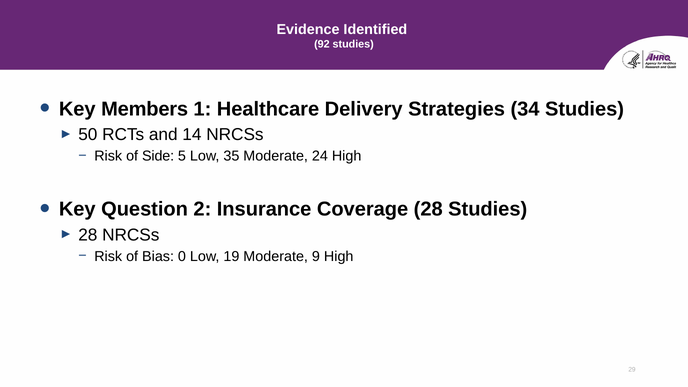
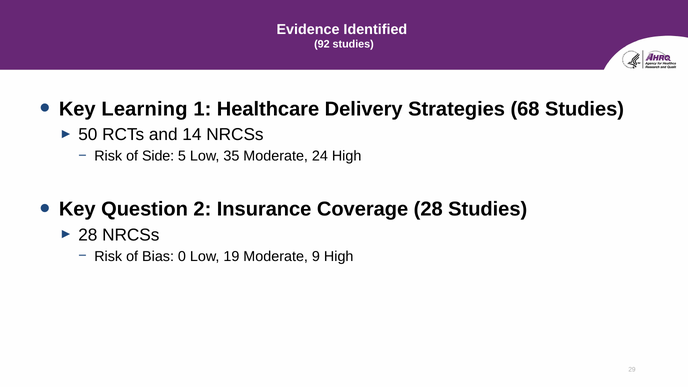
Members: Members -> Learning (144, 109)
34: 34 -> 68 (525, 109)
